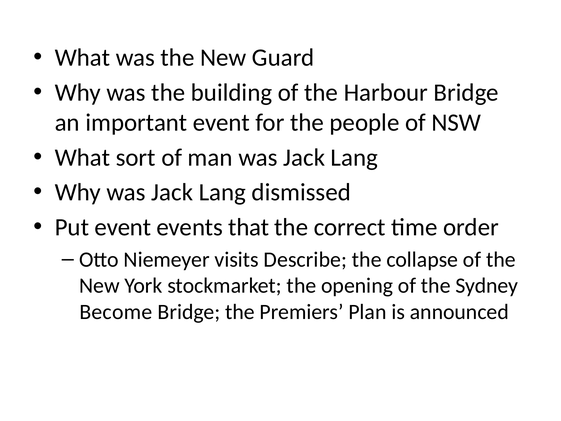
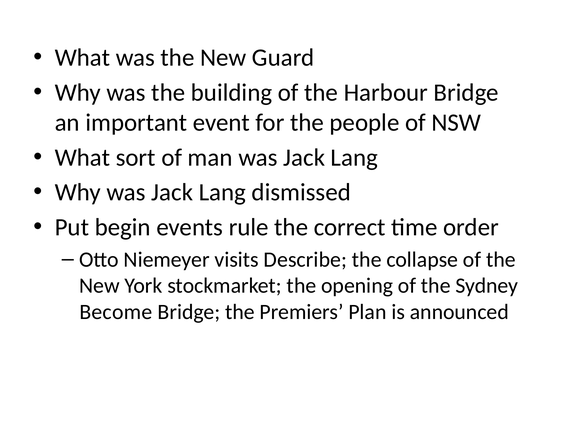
Put event: event -> begin (123, 227)
that: that -> rule (249, 227)
